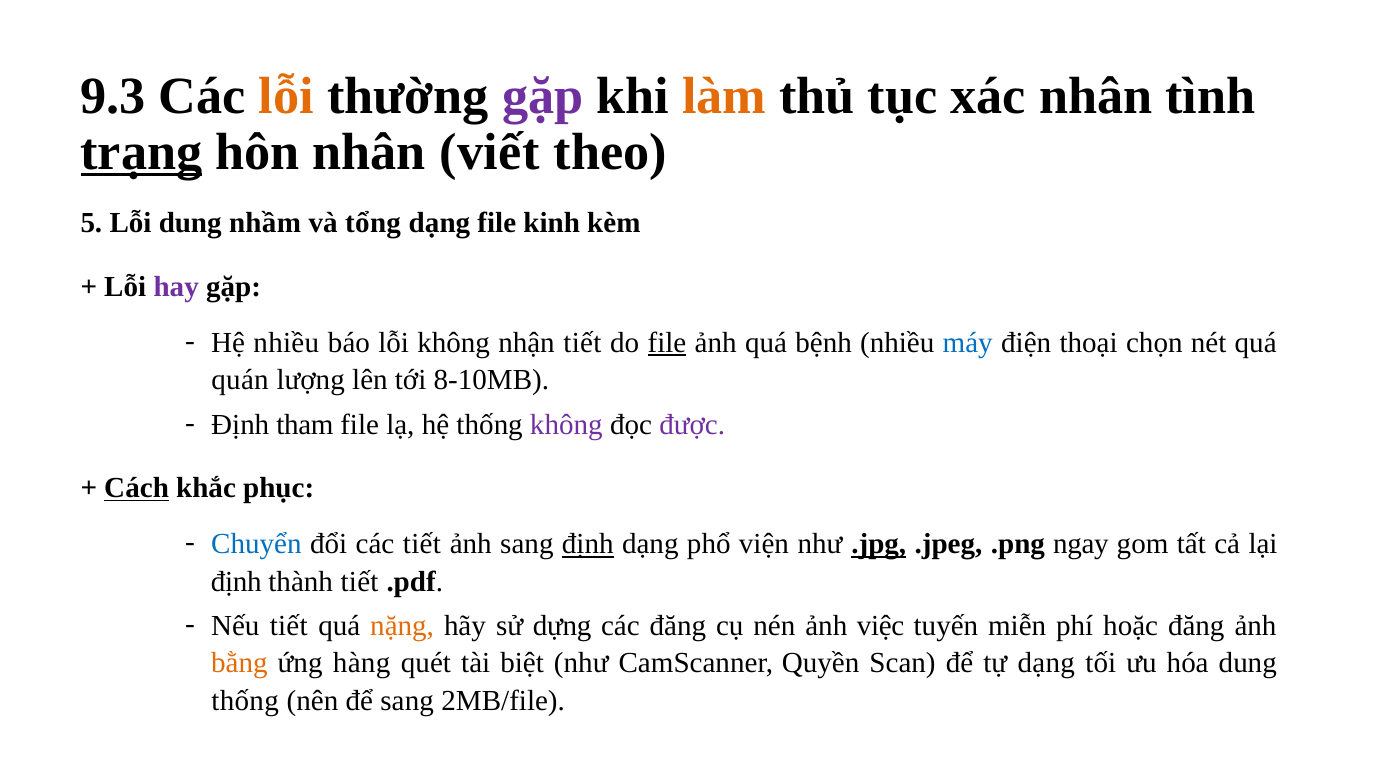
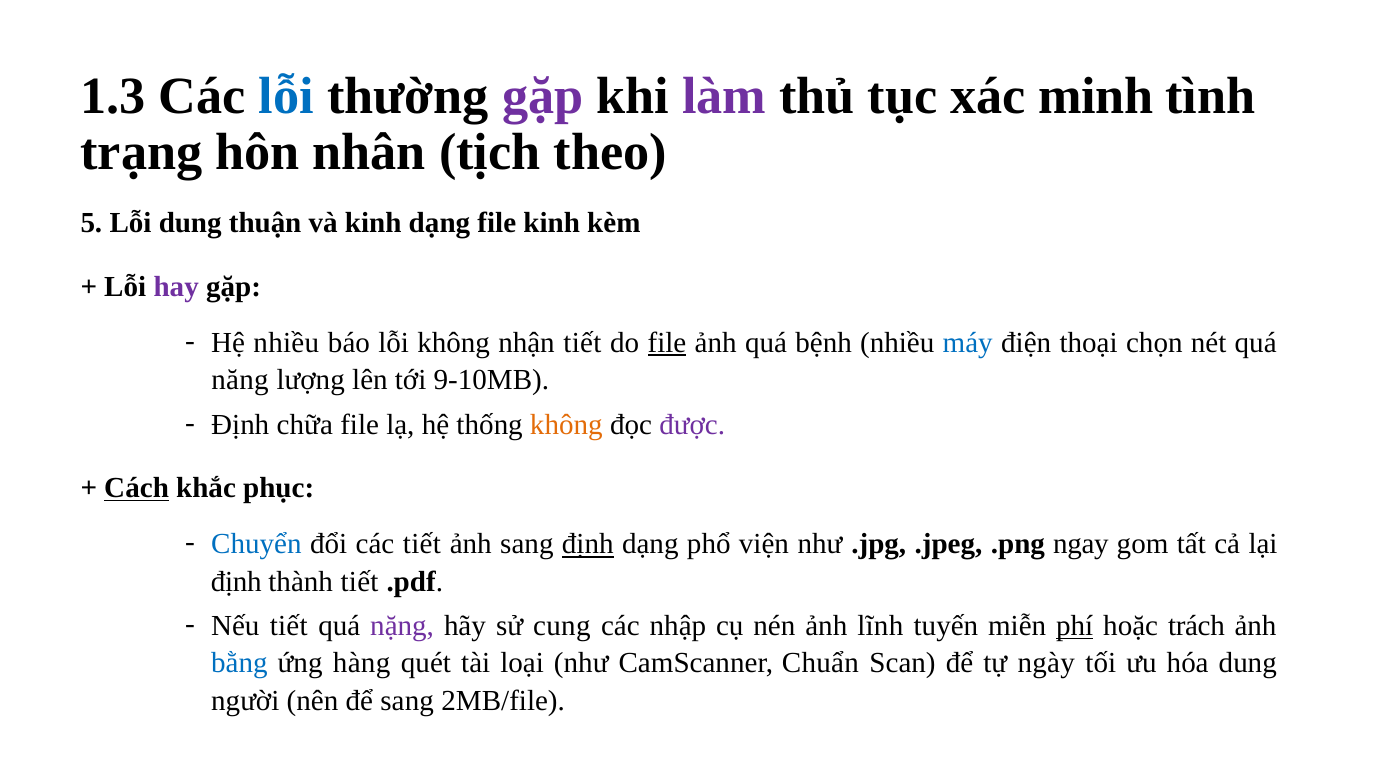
9.3: 9.3 -> 1.3 (113, 96)
lỗi colour: orange -> blue (287, 96)
làm colour: orange -> purple (724, 96)
xác nhân: nhân -> minh (1096, 96)
trạng underline: present -> none (141, 152)
viết: viết -> tịch (490, 152)
nhầm: nhầm -> thuận (265, 223)
và tổng: tổng -> kinh (373, 223)
quán: quán -> năng (240, 380)
8-10MB: 8-10MB -> 9-10MB (491, 380)
tham: tham -> chữa (305, 425)
không colour: purple -> orange (566, 425)
.jpg underline: present -> none (879, 544)
nặng colour: orange -> purple (402, 626)
dựng: dựng -> cung (562, 626)
các đăng: đăng -> nhập (678, 626)
việc: việc -> lĩnh (880, 626)
phí underline: none -> present (1075, 626)
hoặc đăng: đăng -> trách (1196, 626)
bằng colour: orange -> blue (239, 663)
biệt: biệt -> loại (522, 663)
Quyền: Quyền -> Chuẩn (820, 663)
tự dạng: dạng -> ngày (1046, 663)
thống: thống -> người (245, 701)
